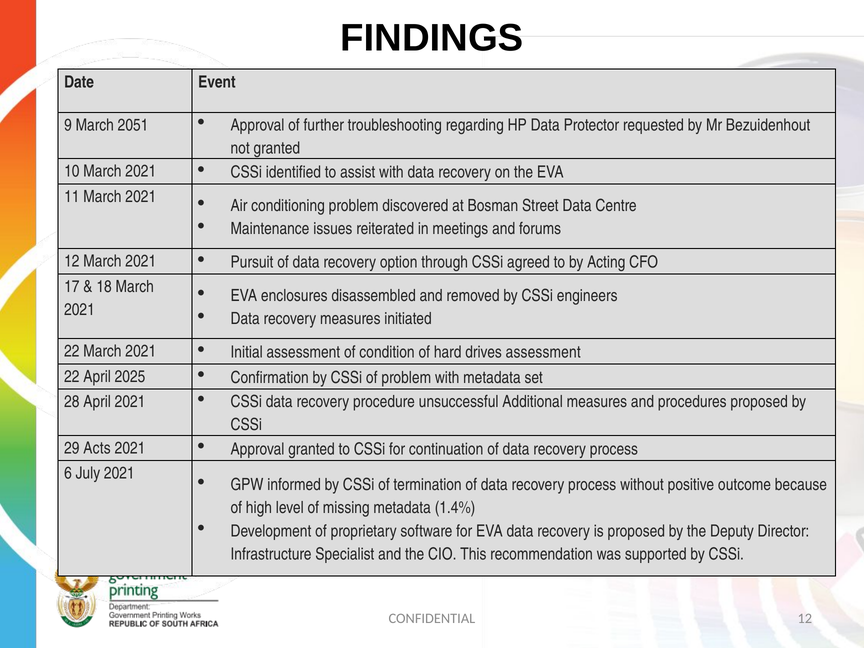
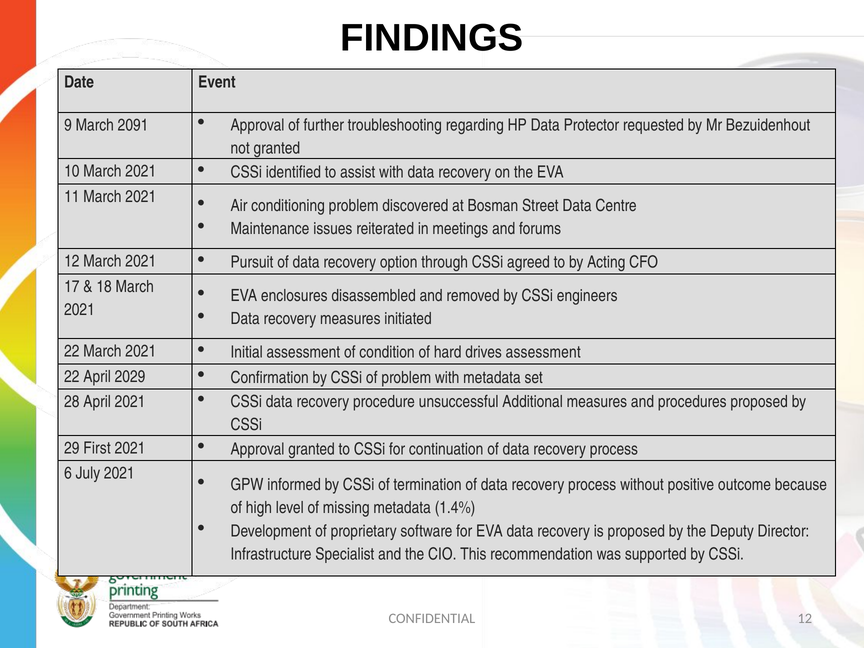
2051: 2051 -> 2091 (133, 125)
2025: 2025 -> 2029 (130, 377)
Acts: Acts -> First (97, 448)
